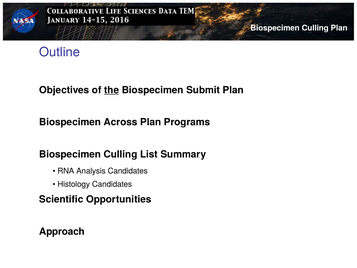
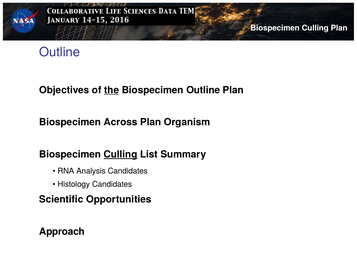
Biospecimen Submit: Submit -> Outline (203, 90)
Programs: Programs -> Organism (187, 122)
Culling underline: none -> present (121, 154)
